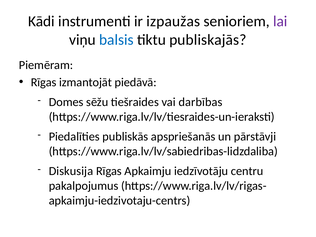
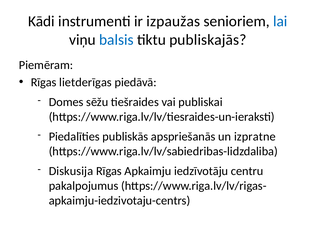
lai colour: purple -> blue (280, 21)
izmantojāt: izmantojāt -> lietderīgas (85, 82)
darbības: darbības -> publiskai (201, 102)
pārstāvji: pārstāvji -> izpratne (255, 137)
